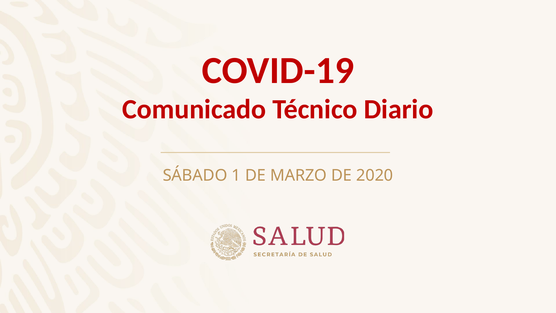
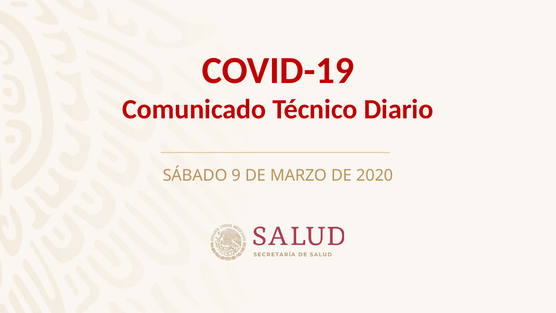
1: 1 -> 9 (236, 175)
